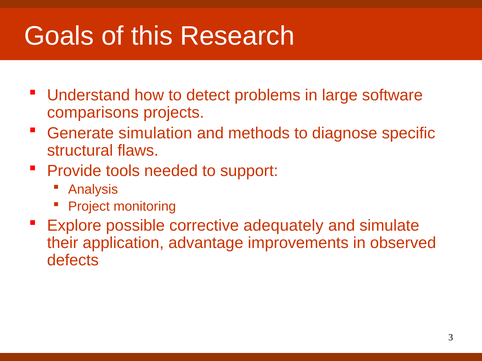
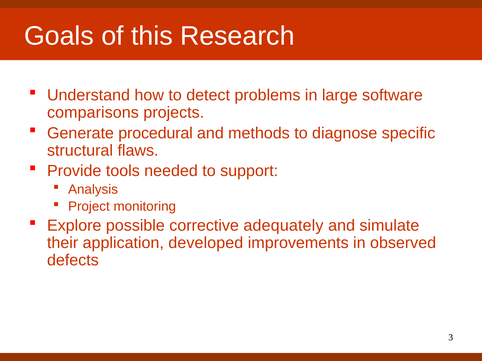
simulation: simulation -> procedural (156, 133)
advantage: advantage -> developed (206, 243)
